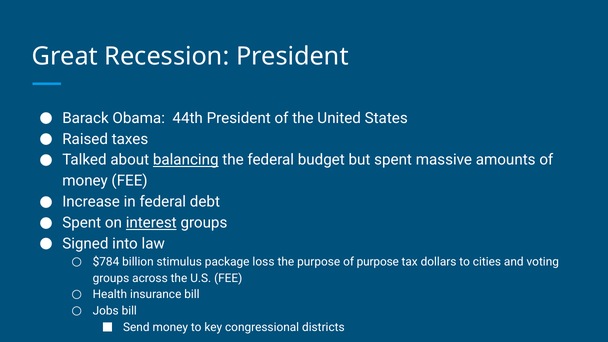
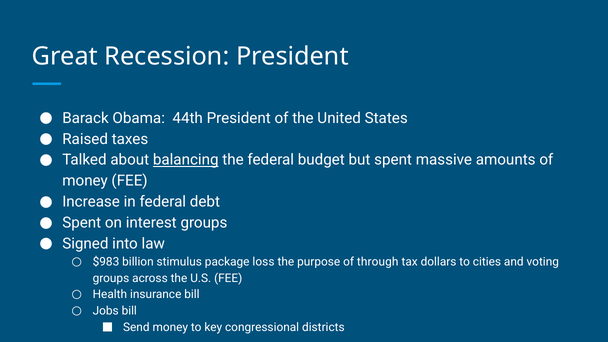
interest underline: present -> none (151, 223)
$784: $784 -> $983 (106, 262)
of purpose: purpose -> through (378, 262)
